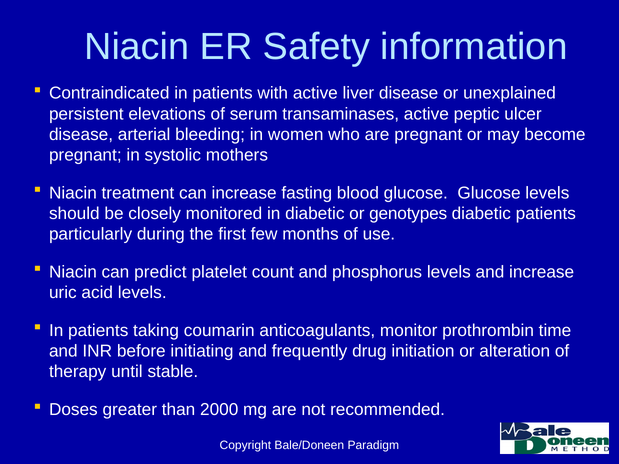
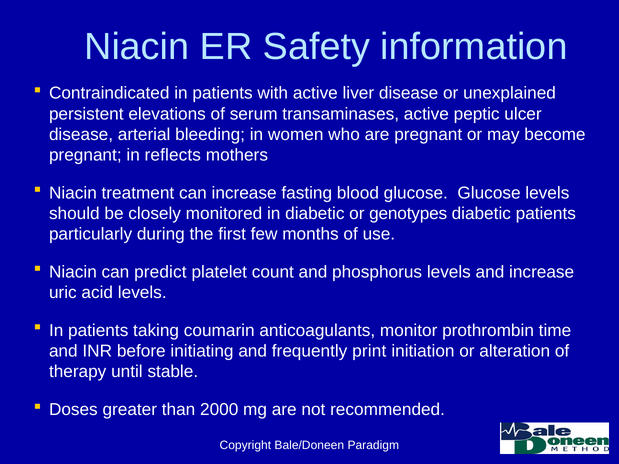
systolic: systolic -> reflects (173, 155)
drug: drug -> print (369, 351)
